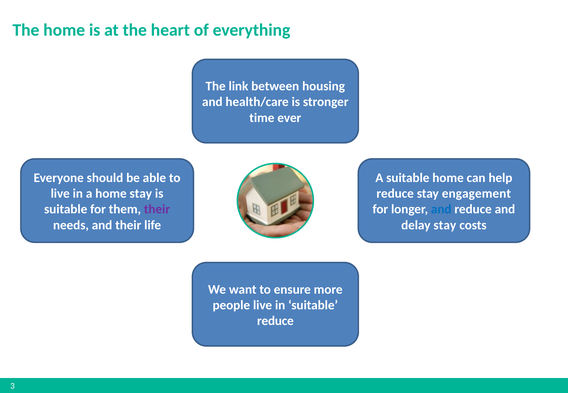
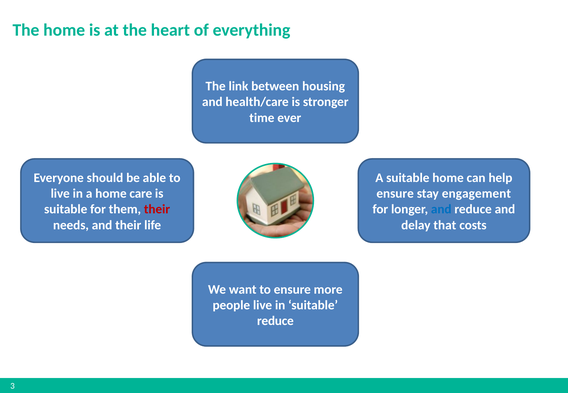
home stay: stay -> care (141, 194)
reduce: reduce -> ensure (395, 194)
their colour: purple -> red (157, 209)
delay stay: stay -> that (445, 225)
